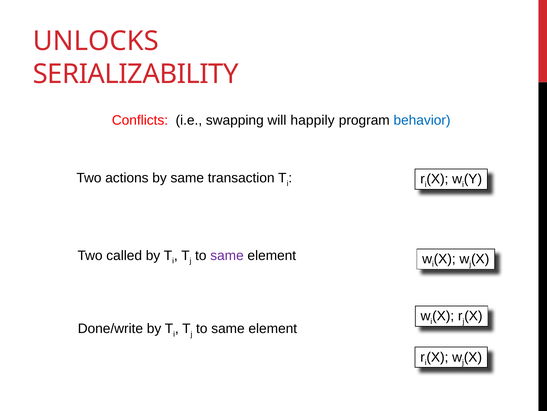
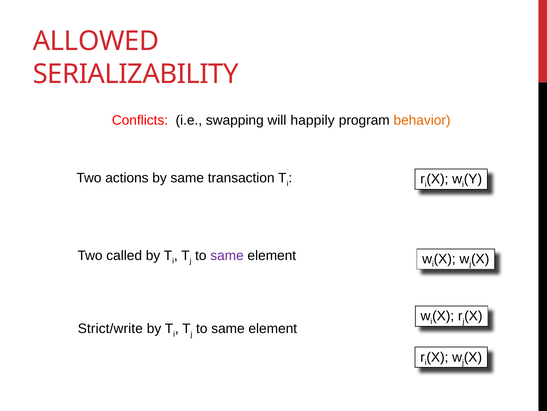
UNLOCKS: UNLOCKS -> ALLOWED (96, 41)
behavior colour: blue -> orange (422, 120)
Done/write: Done/write -> Strict/write (110, 328)
